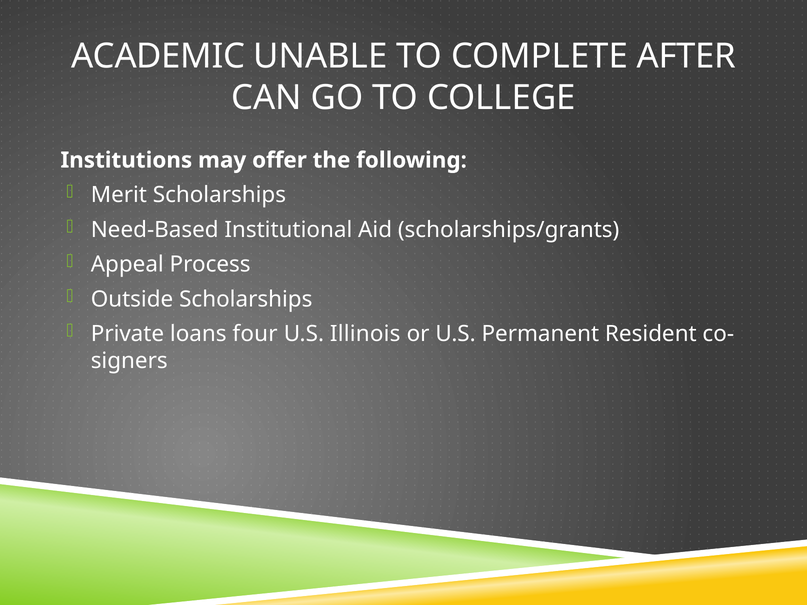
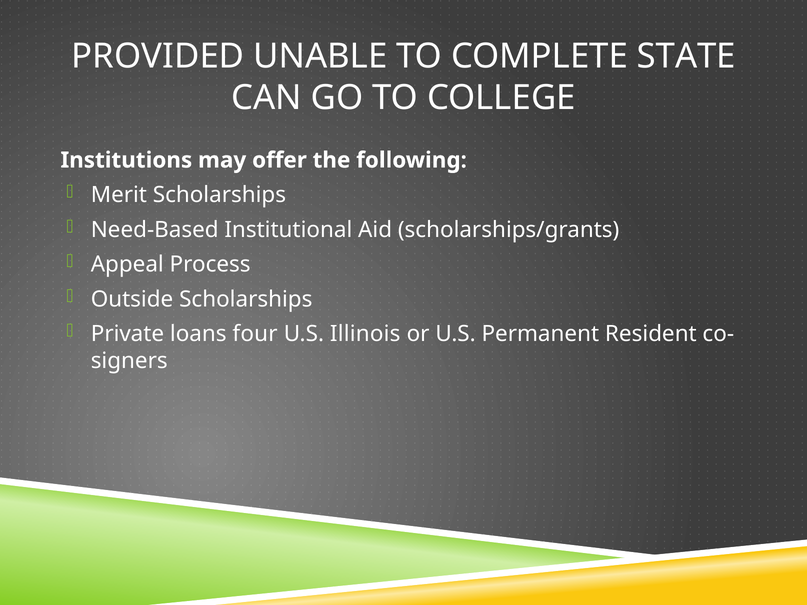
ACADEMIC: ACADEMIC -> PROVIDED (158, 56)
AFTER: AFTER -> STATE (686, 56)
